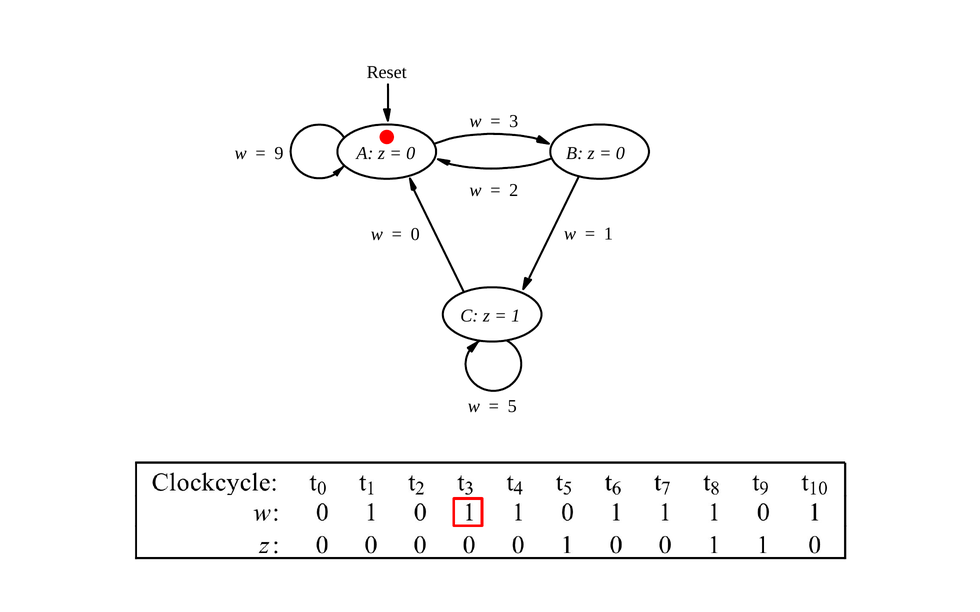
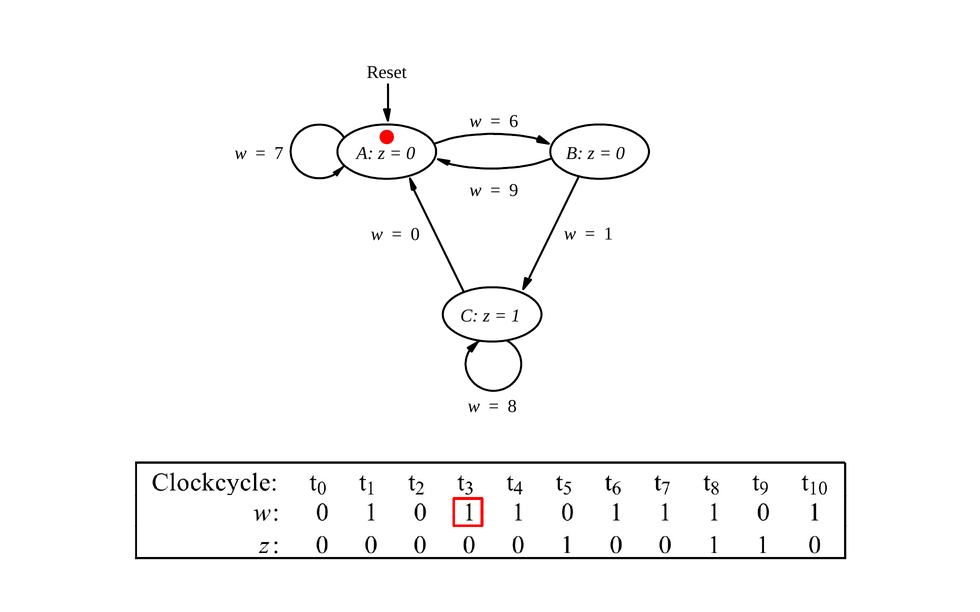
3: 3 -> 6 (514, 121)
9: 9 -> 7 (279, 153)
2: 2 -> 9 (514, 191)
5: 5 -> 8 (512, 407)
